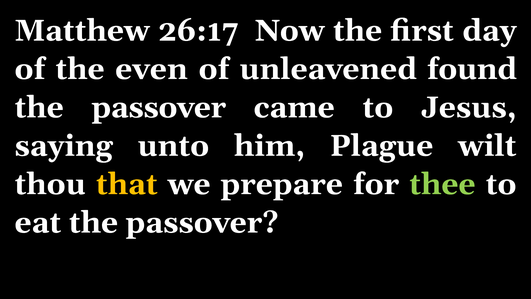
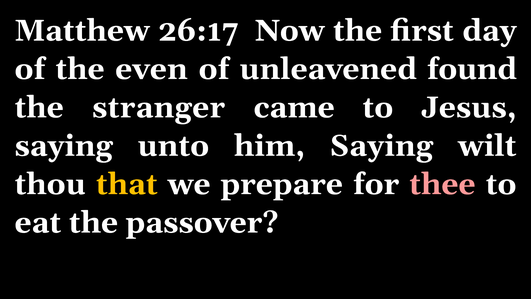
passover: passover -> stranger (159, 107)
him Plague: Plague -> Saying (381, 146)
thee colour: light green -> pink (442, 184)
